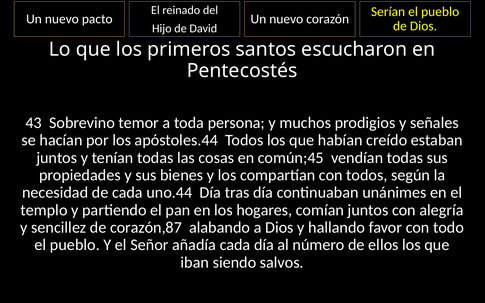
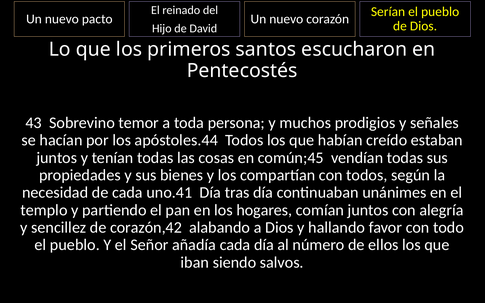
uno.44: uno.44 -> uno.41 (169, 193)
corazón,87: corazón,87 -> corazón,42 (146, 228)
